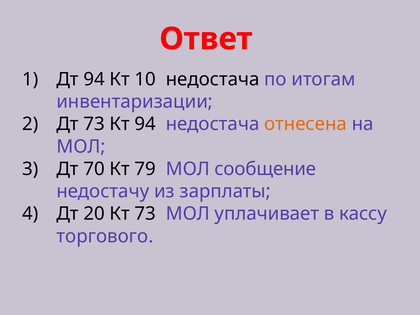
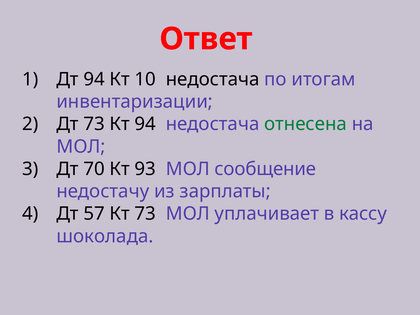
отнесена colour: orange -> green (306, 124)
79: 79 -> 93 (145, 169)
20: 20 -> 57 (94, 214)
торгового: торгового -> шоколада (105, 236)
